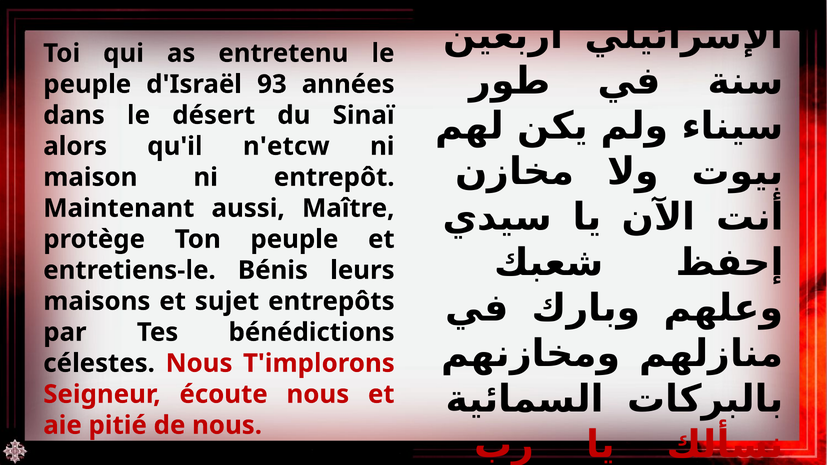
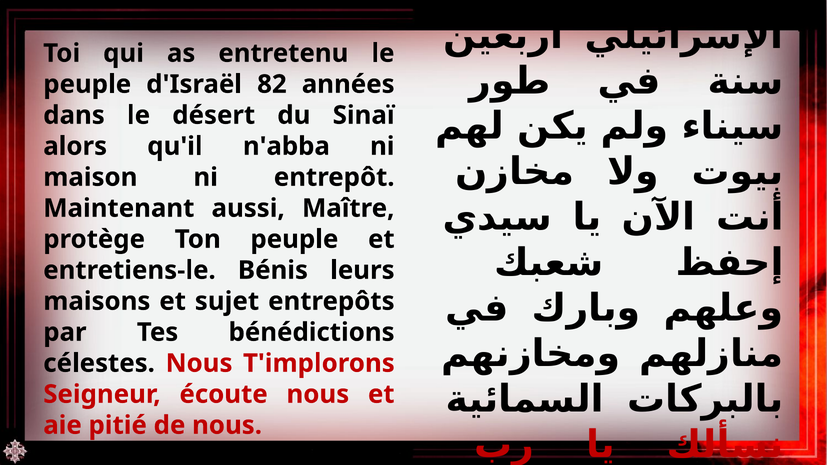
93: 93 -> 82 (272, 84)
n'etcw: n'etcw -> n'abba (286, 146)
